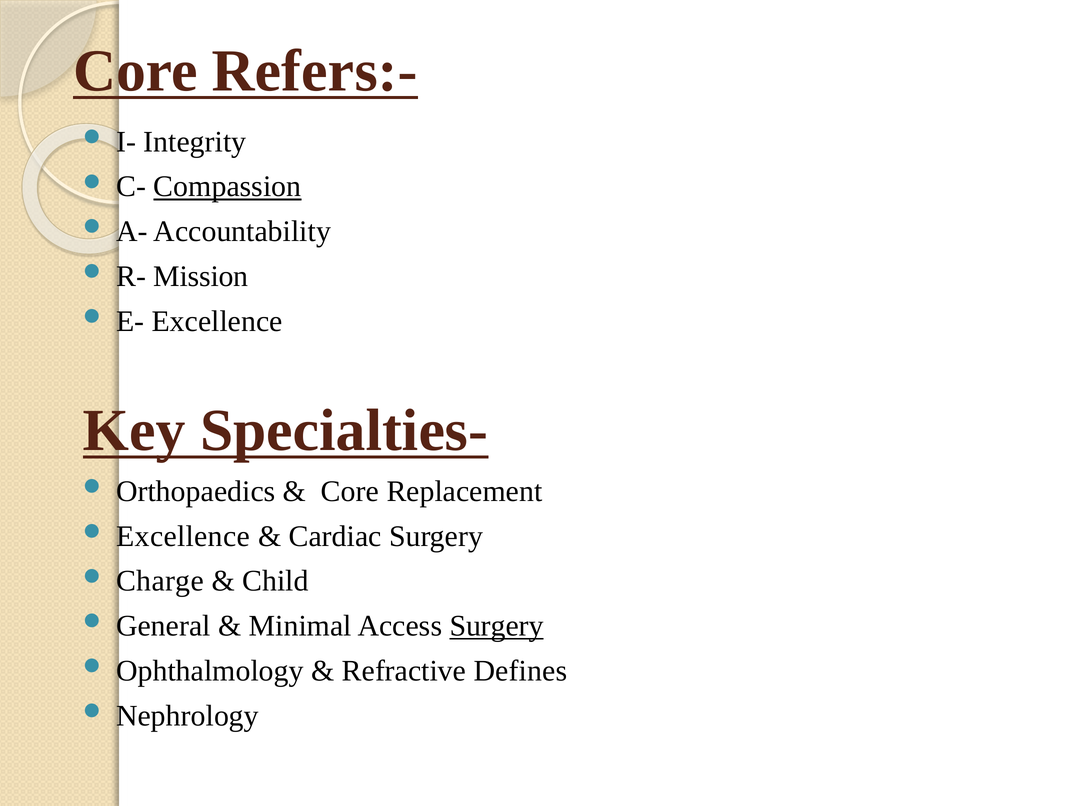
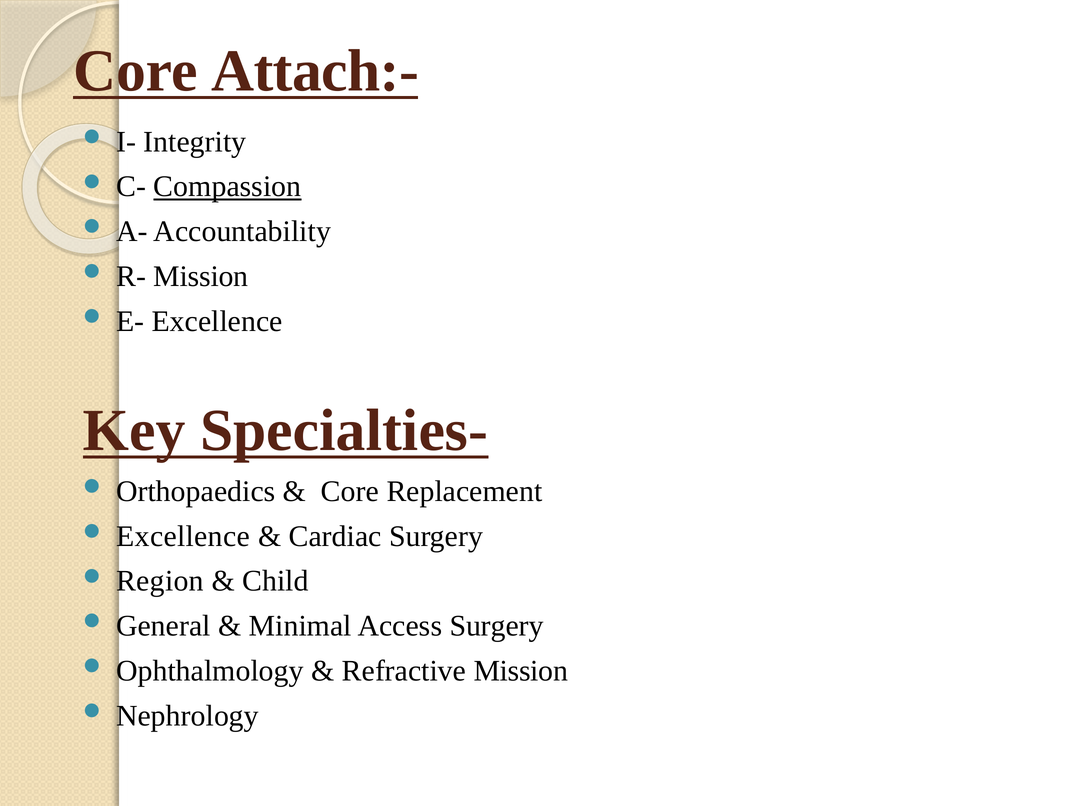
Refers:-: Refers:- -> Attach:- (315, 71)
Charge: Charge -> Region (160, 581)
Surgery underline: present -> none (497, 626)
Refractive Defines: Defines -> Mission (521, 670)
